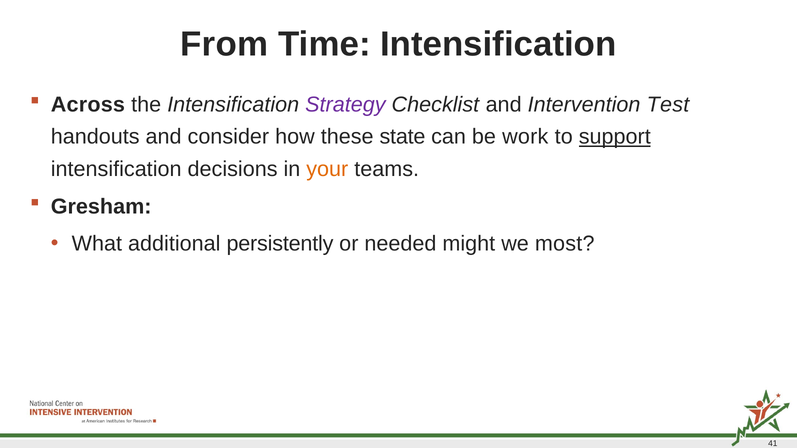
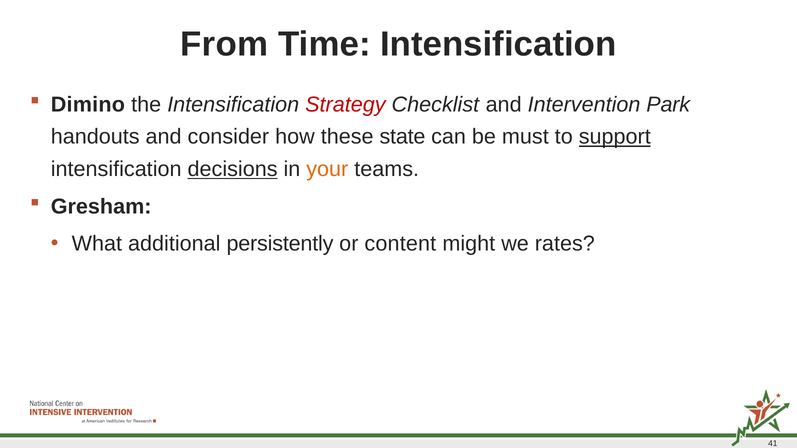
Across: Across -> Dimino (88, 105)
Strategy colour: purple -> red (345, 105)
Test: Test -> Park (668, 105)
work: work -> must (525, 137)
decisions underline: none -> present (233, 169)
needed: needed -> content (400, 244)
most: most -> rates (565, 244)
